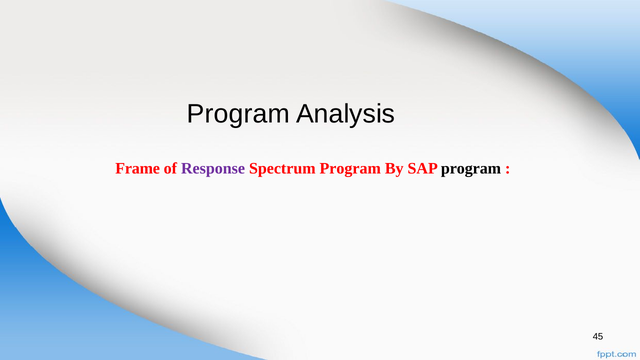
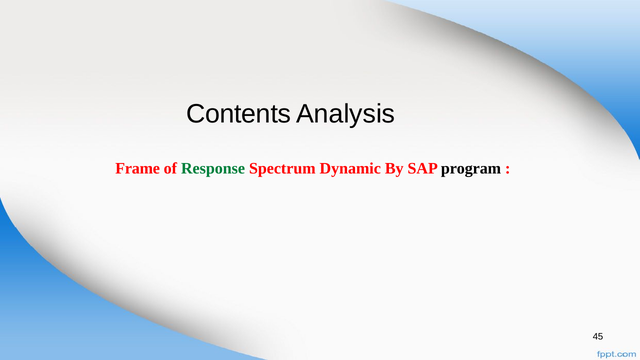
Program: Program -> Contents (239, 114)
Response colour: purple -> green (213, 168)
Spectrum Program: Program -> Dynamic (350, 168)
